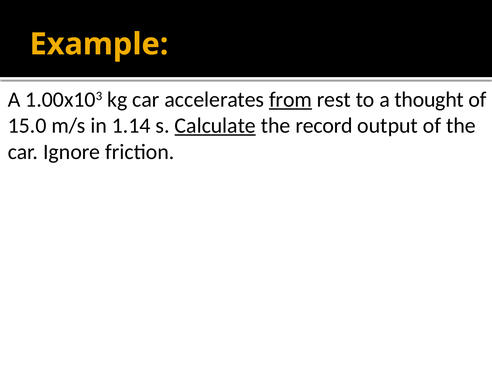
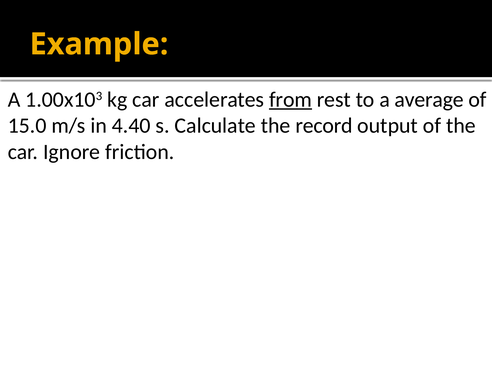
thought: thought -> average (429, 99)
1.14: 1.14 -> 4.40 (131, 126)
Calculate underline: present -> none (215, 126)
